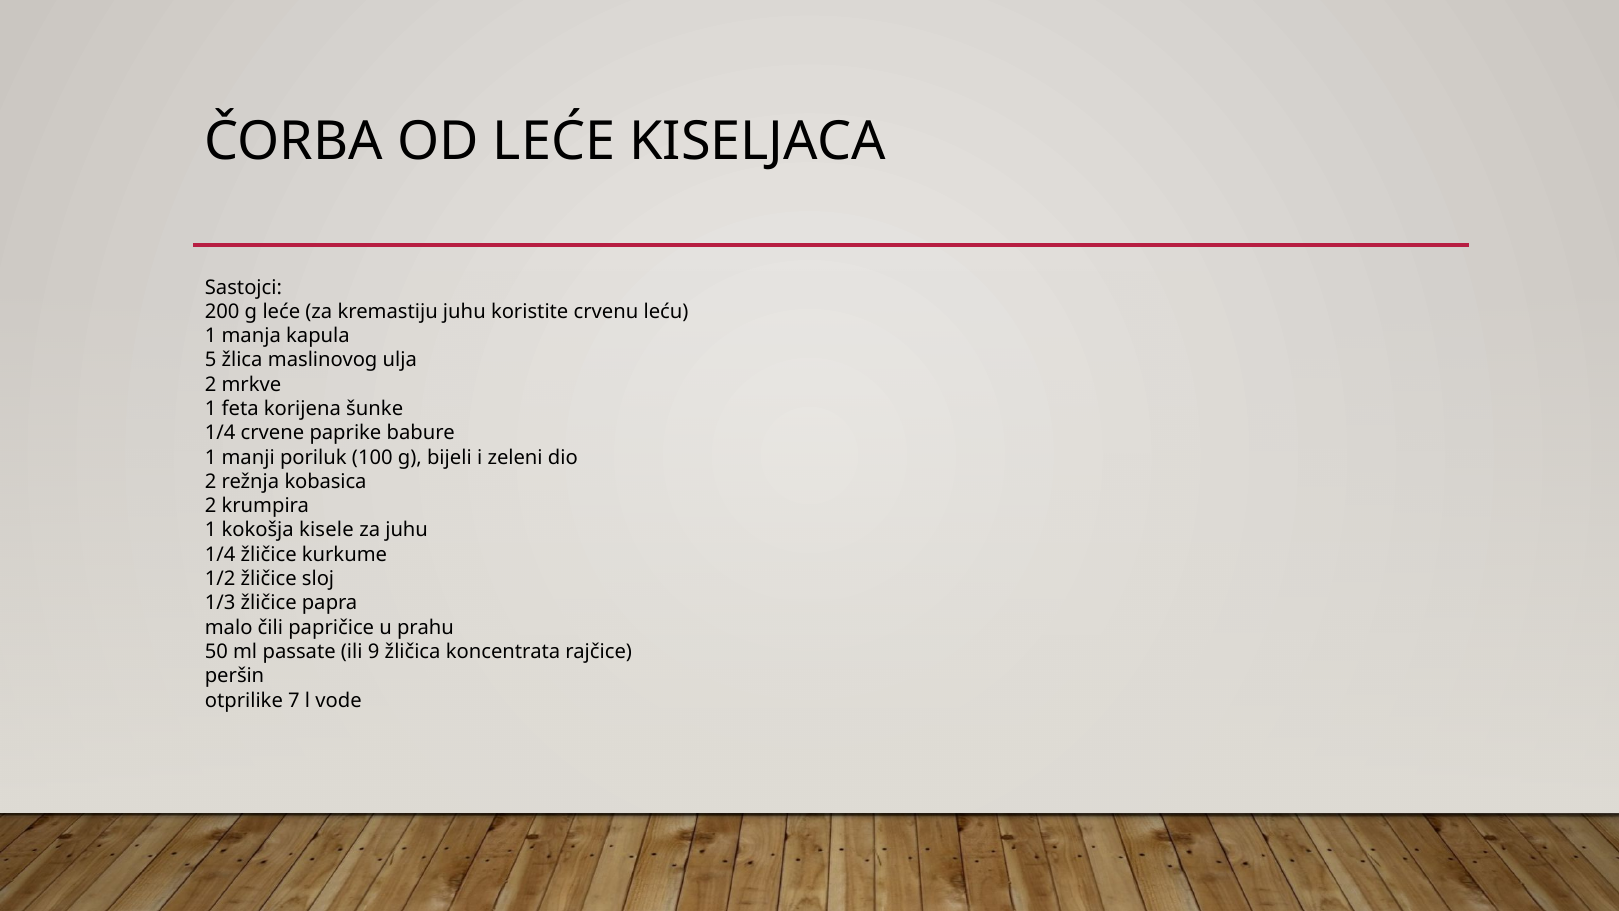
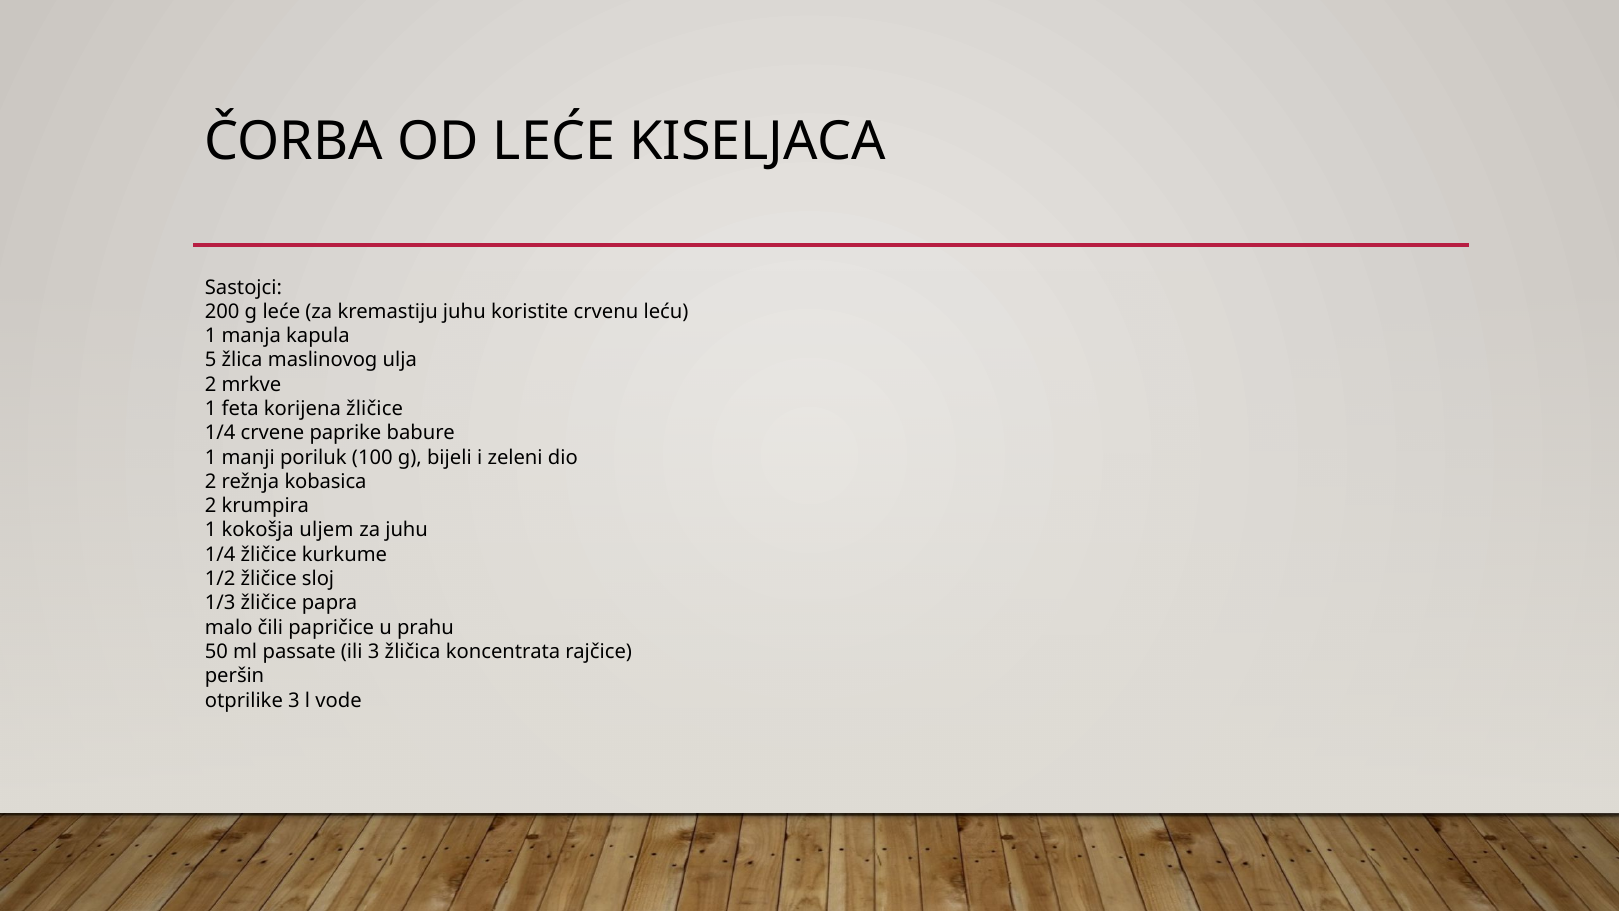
korijena šunke: šunke -> žličice (375, 409)
kisele: kisele -> uljem (326, 530)
ili 9: 9 -> 3 (374, 652)
otprilike 7: 7 -> 3 (294, 700)
